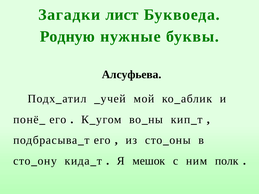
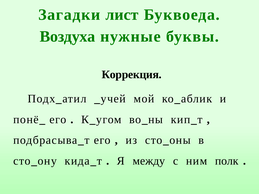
Родную: Родную -> Воздуха (67, 37)
Алсуфьева: Алсуфьева -> Коррекция (132, 75)
мешок: мешок -> между (149, 161)
